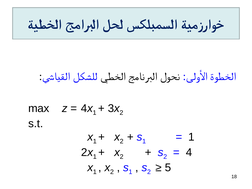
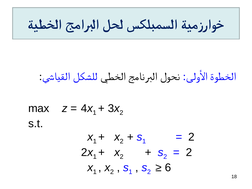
1: 1 -> 2 (191, 137)
4: 4 -> 2 (189, 152)
5: 5 -> 6 (168, 168)
